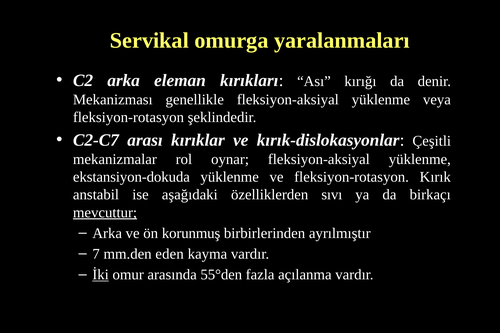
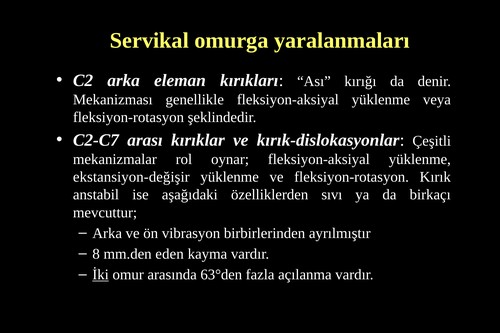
ekstansiyon-dokuda: ekstansiyon-dokuda -> ekstansiyon-değişir (131, 177)
mevcuttur underline: present -> none (105, 213)
korunmuş: korunmuş -> vibrasyon (191, 233)
7: 7 -> 8 (96, 254)
55°den: 55°den -> 63°den (221, 275)
